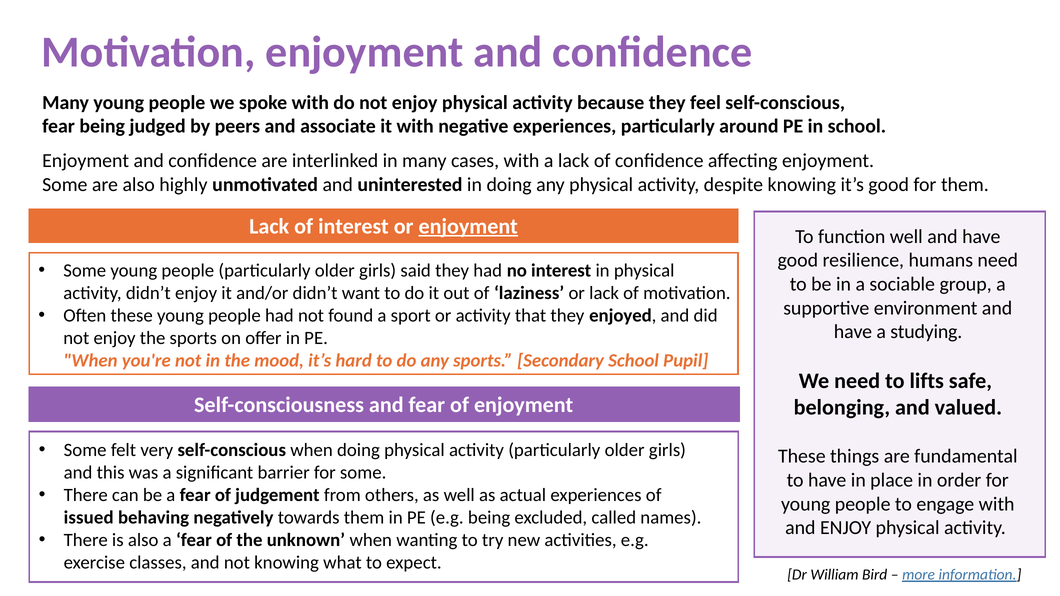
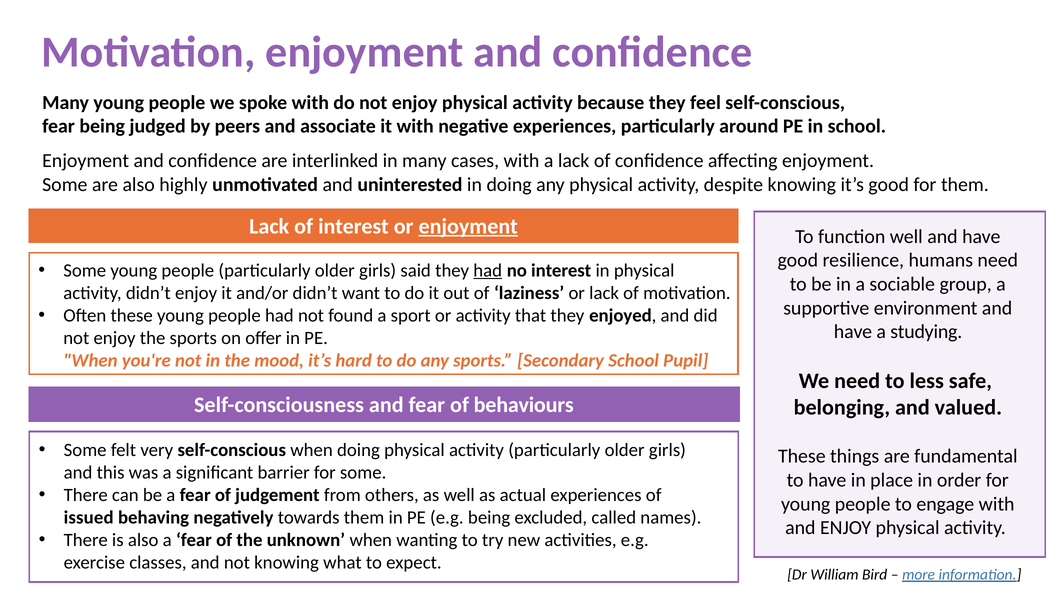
had underline: none -> present (488, 271)
lifts: lifts -> less (927, 381)
of enjoyment: enjoyment -> behaviours (524, 405)
